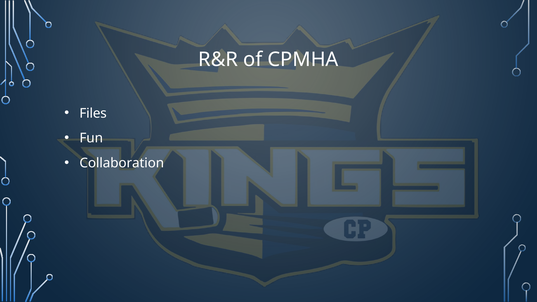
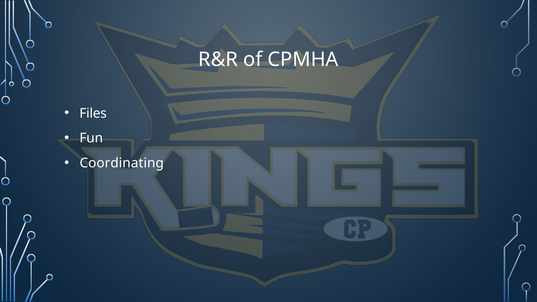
Collaboration: Collaboration -> Coordinating (122, 163)
